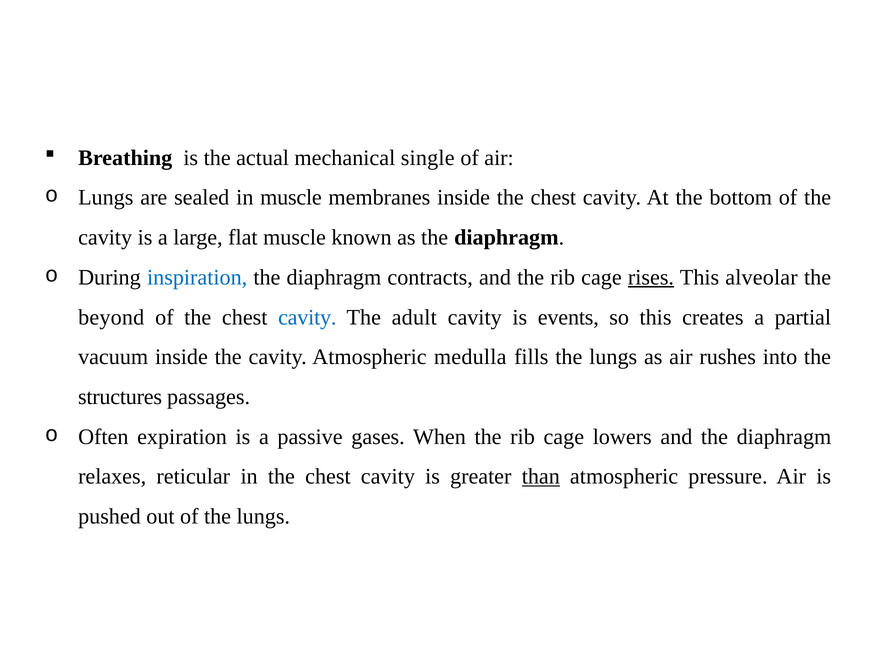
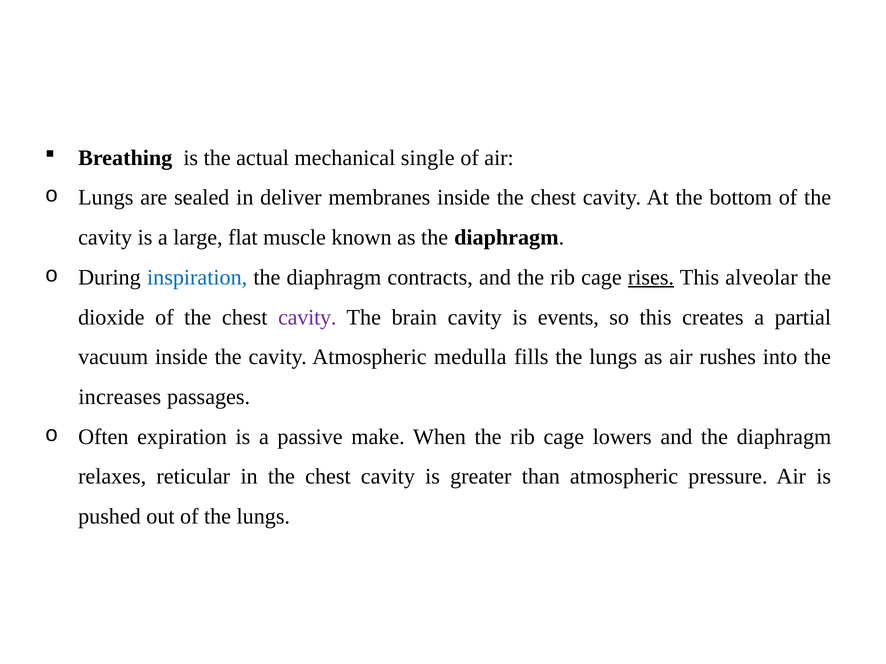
in muscle: muscle -> deliver (291, 198)
beyond: beyond -> dioxide (111, 317)
cavity colour: blue -> purple (307, 317)
adult: adult -> brain (414, 317)
structures: structures -> increases (120, 397)
gases: gases -> make (378, 437)
than underline: present -> none (541, 477)
